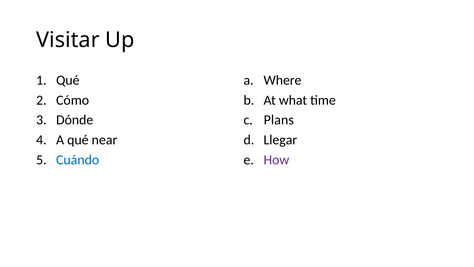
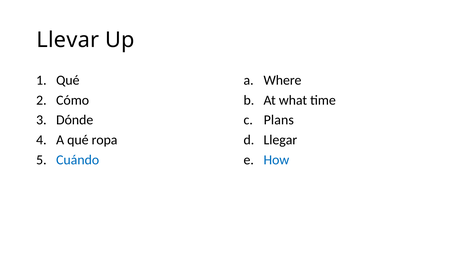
Visitar: Visitar -> Llevar (68, 40)
near: near -> ropa (105, 140)
How colour: purple -> blue (276, 160)
